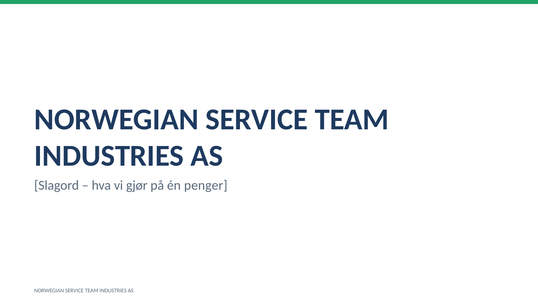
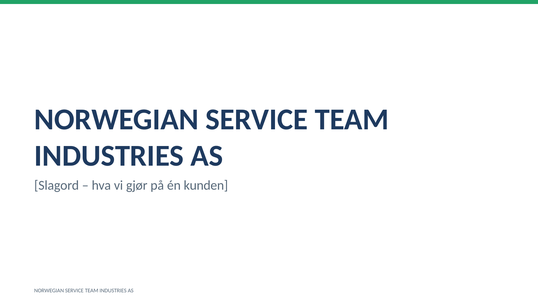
penger: penger -> kunden (206, 185)
